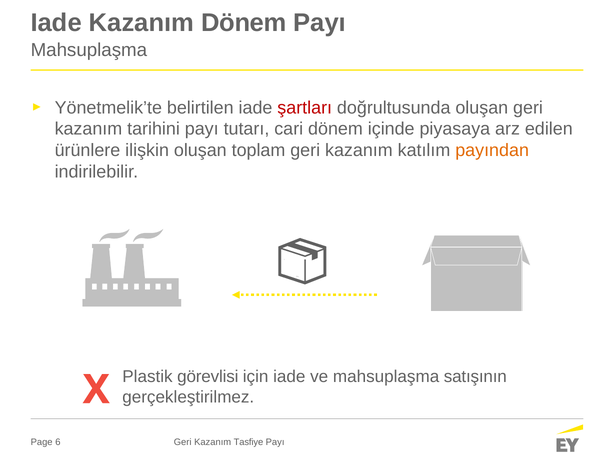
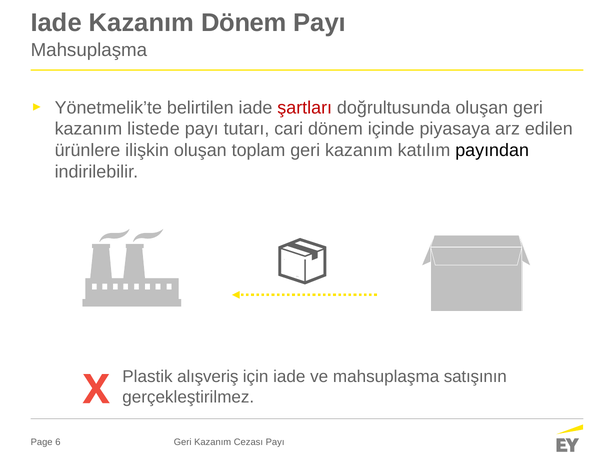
tarihini: tarihini -> listede (153, 129)
payından colour: orange -> black (492, 151)
görevlisi: görevlisi -> alışveriş (208, 377)
Tasfiye: Tasfiye -> Cezası (248, 442)
